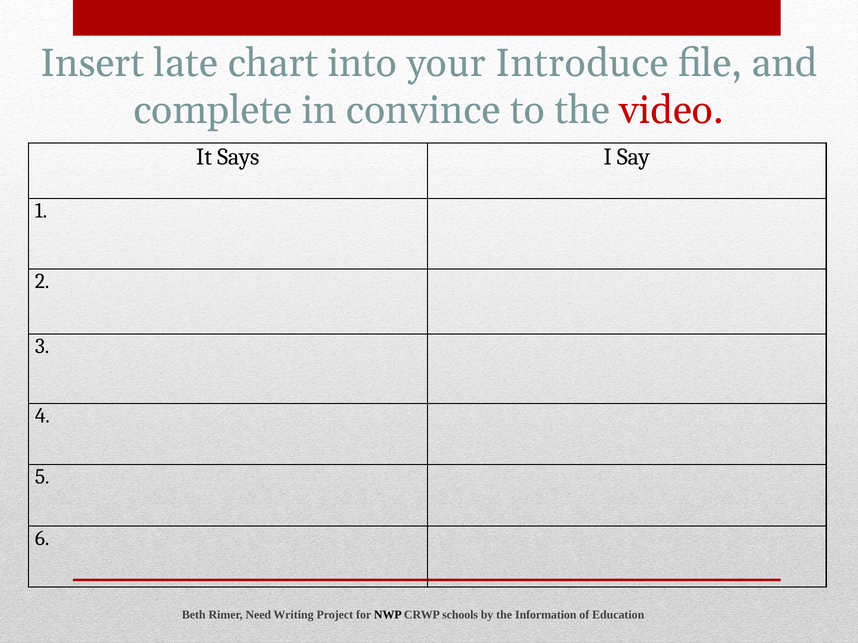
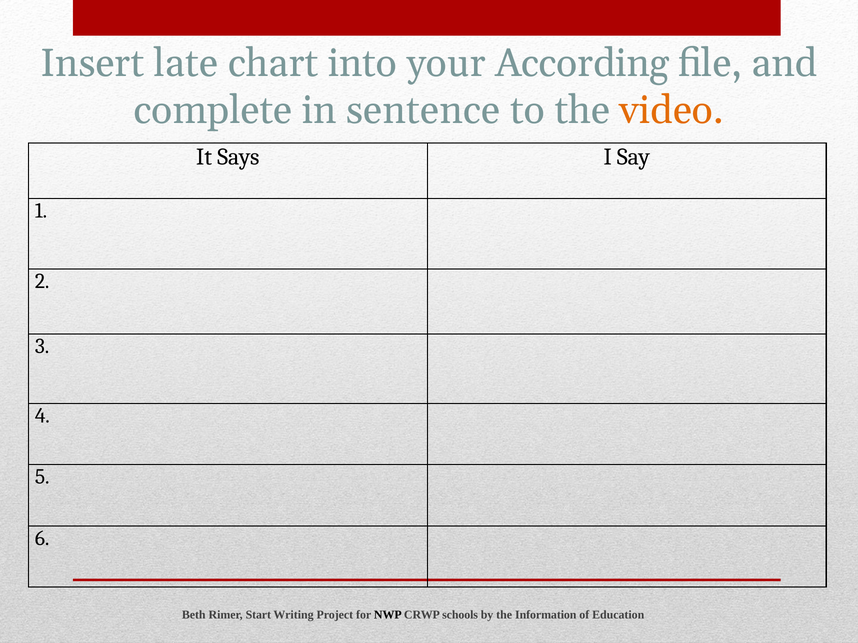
Introduce: Introduce -> According (582, 63)
convince: convince -> sentence (423, 110)
video colour: red -> orange (672, 110)
Need: Need -> Start (258, 616)
